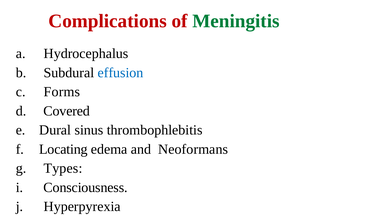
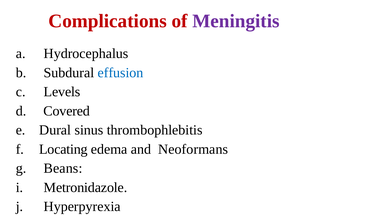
Meningitis colour: green -> purple (236, 21)
Forms: Forms -> Levels (62, 92)
Types: Types -> Beans (63, 168)
Consciousness: Consciousness -> Metronidazole (86, 187)
